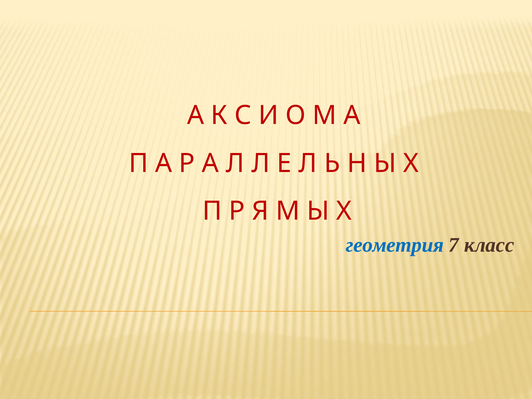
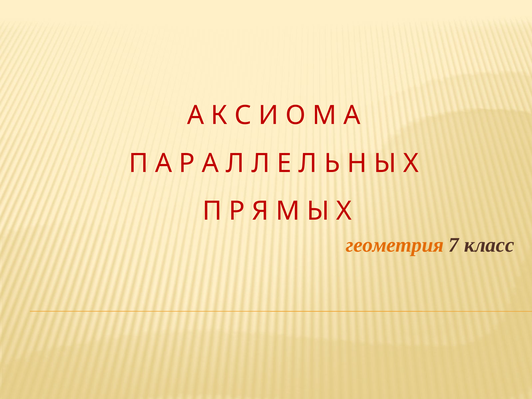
геометрия colour: blue -> orange (395, 245)
